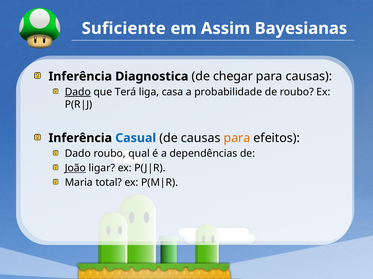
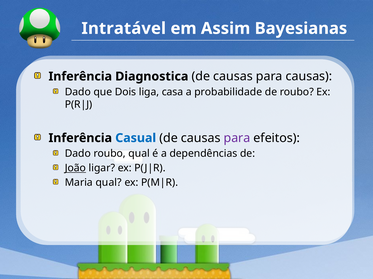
Suficiente: Suficiente -> Intratável (124, 29)
Diagnostica de chegar: chegar -> causas (233, 77)
Dado underline: present -> none (78, 92)
Terá: Terá -> Dois (126, 92)
para colour: orange -> purple (237, 138)
Maria total: total -> qual (109, 183)
